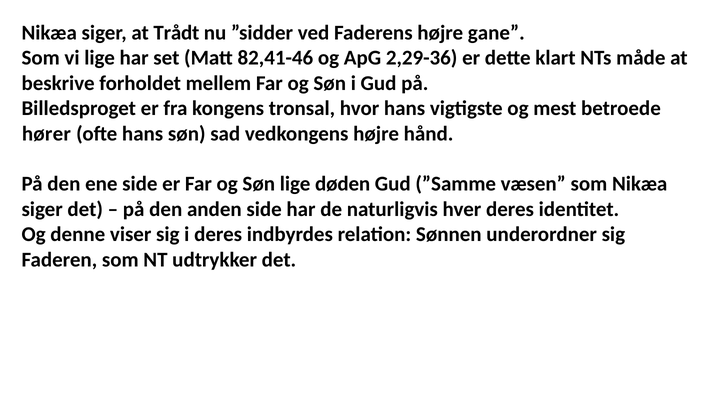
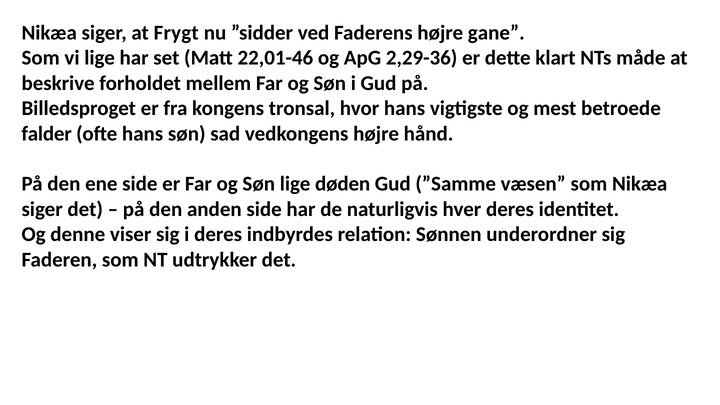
Trådt: Trådt -> Frygt (176, 33)
82,41-46: 82,41-46 -> 22,01-46 (275, 58)
hører: hører -> falder (47, 134)
